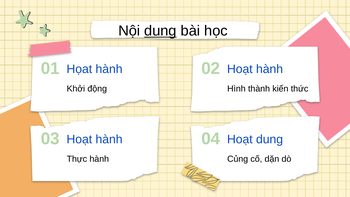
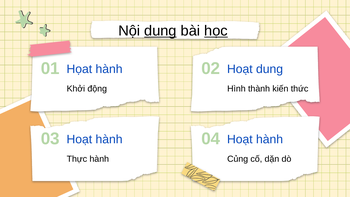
học underline: none -> present (216, 31)
hành: hành -> dung (270, 69)
dung: dung -> hành (270, 139)
